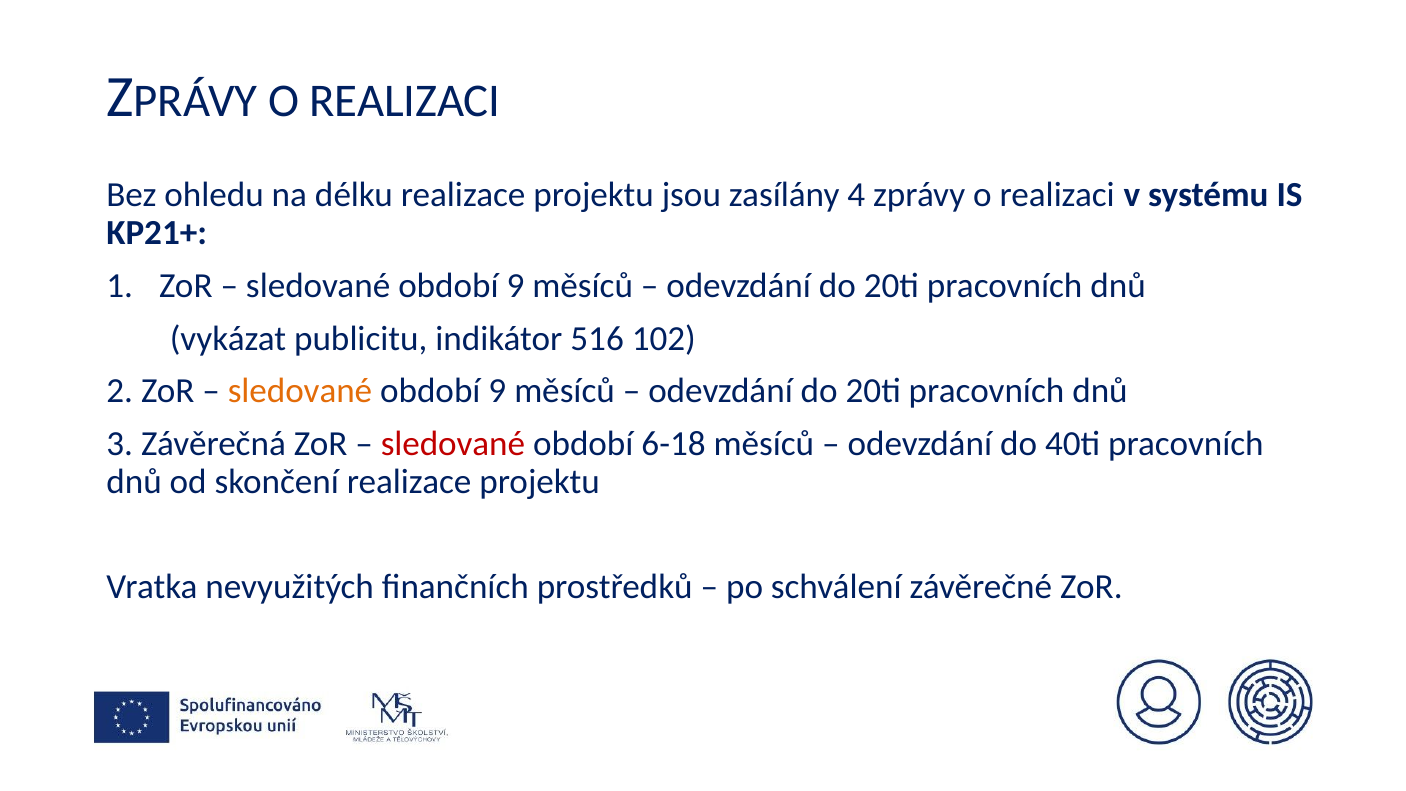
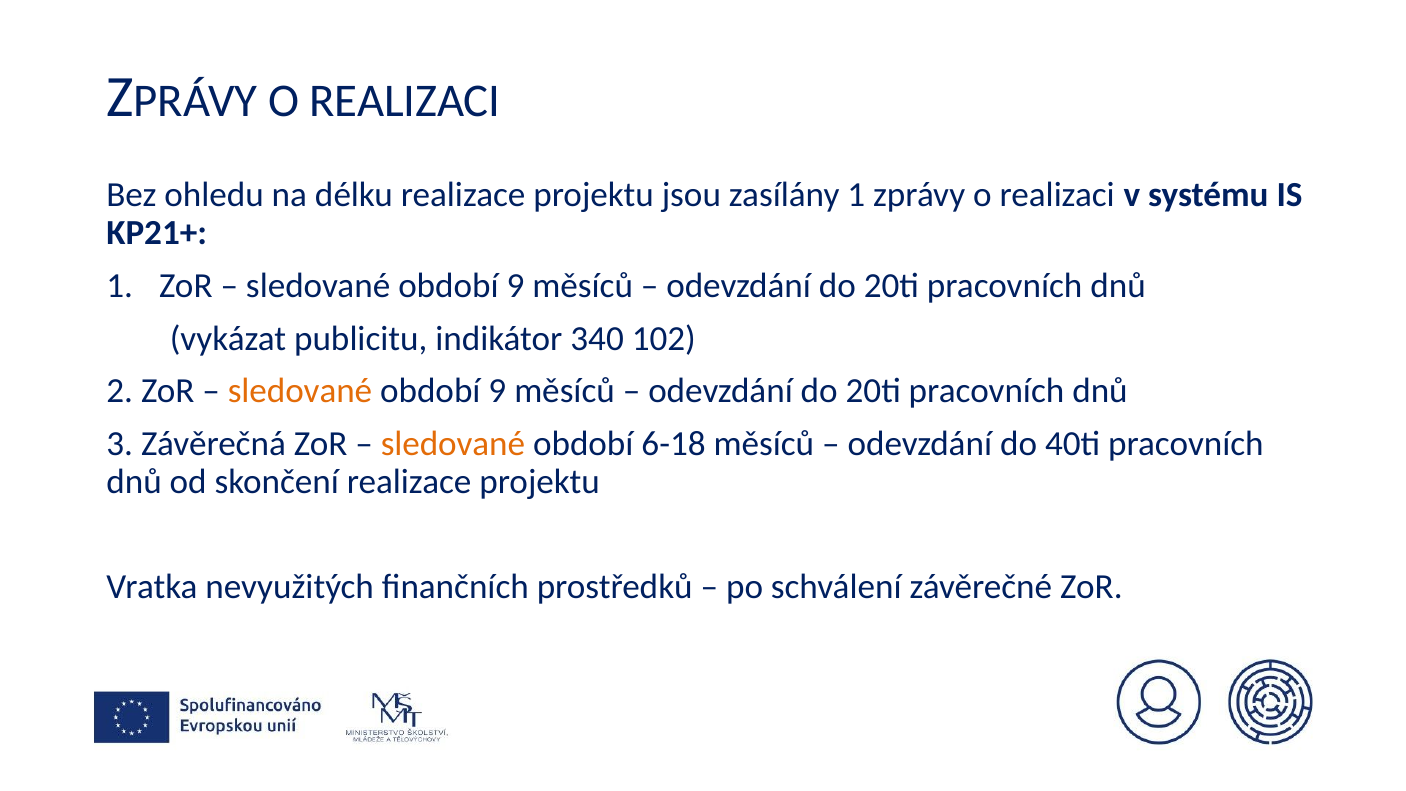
zasílány 4: 4 -> 1 (856, 195)
516: 516 -> 340 (597, 338)
sledované colour: red -> orange (453, 444)
